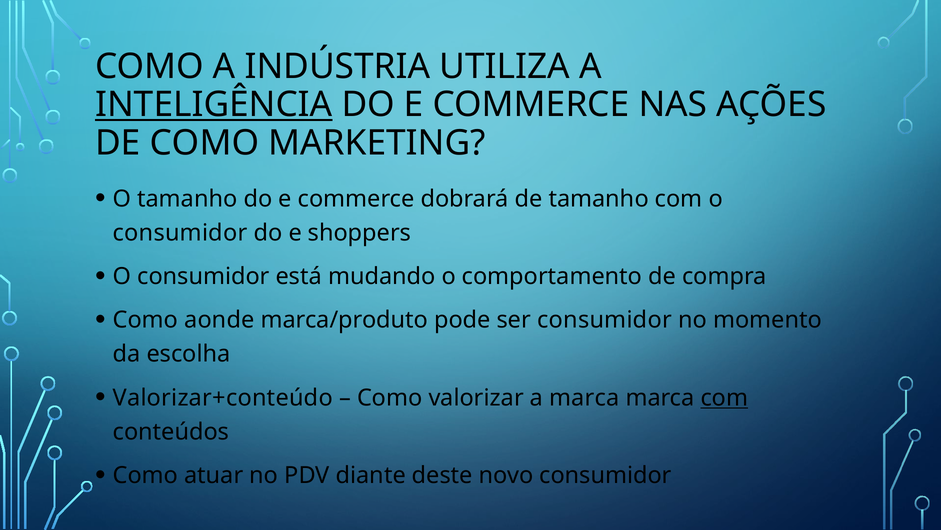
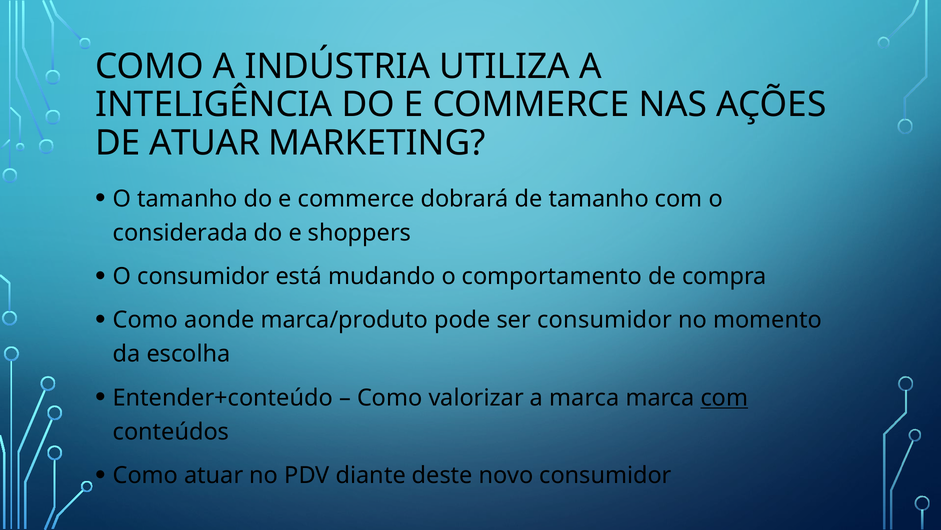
INTELIGÊNCIA underline: present -> none (214, 105)
DE COMO: COMO -> ATUAR (205, 143)
consumidor: consumidor -> considerada (180, 232)
Valorizar+conteúdo: Valorizar+conteúdo -> Entender+conteúdo (223, 397)
